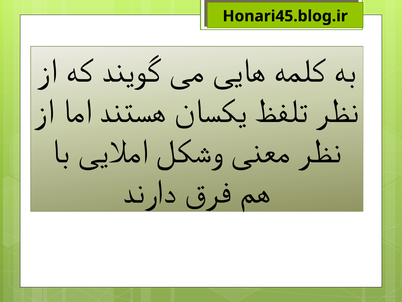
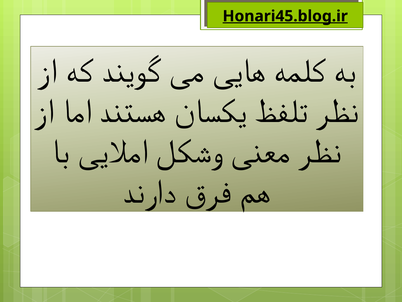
Honari45.blog.ir underline: none -> present (285, 16)
